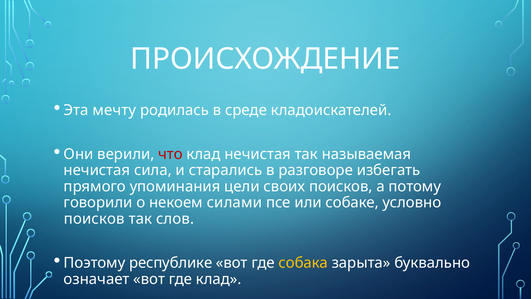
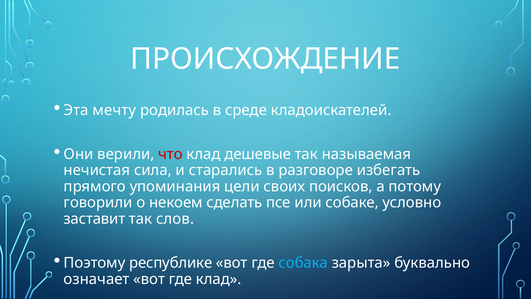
клад нечистая: нечистая -> дешевые (258, 154)
силами: силами -> сделать (234, 202)
поисков: поисков -> заставит (94, 219)
собака colour: yellow -> light blue (303, 263)
